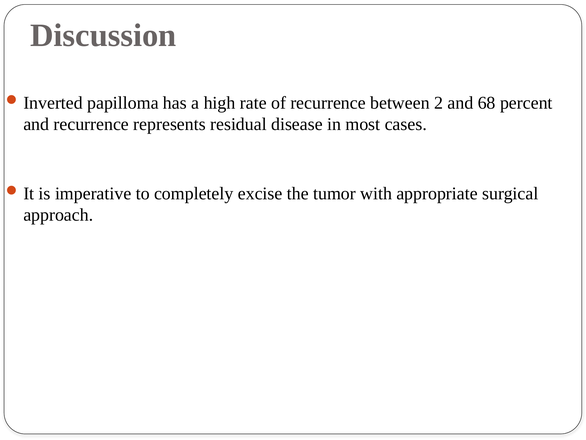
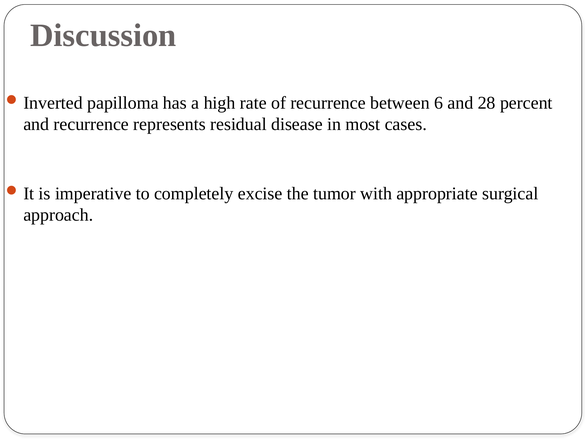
2: 2 -> 6 (439, 103)
68: 68 -> 28 (487, 103)
